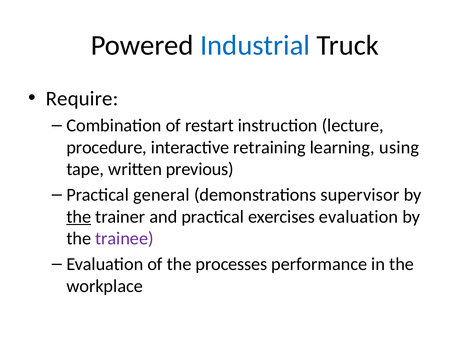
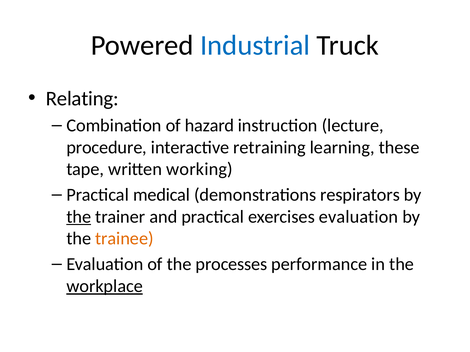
Require: Require -> Relating (82, 99)
restart: restart -> hazard (209, 126)
using: using -> these (399, 148)
previous: previous -> working (200, 169)
general: general -> medical (162, 195)
supervisor: supervisor -> respirators (360, 195)
trainee colour: purple -> orange (124, 239)
workplace underline: none -> present (105, 287)
